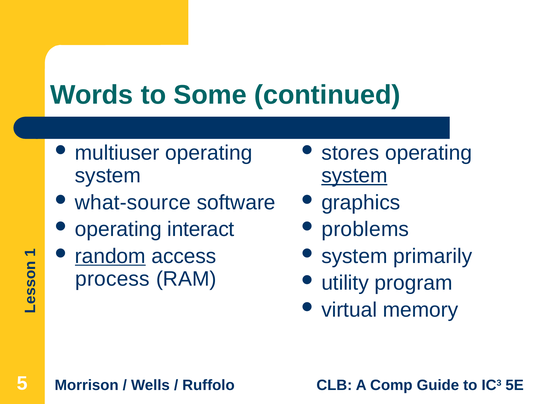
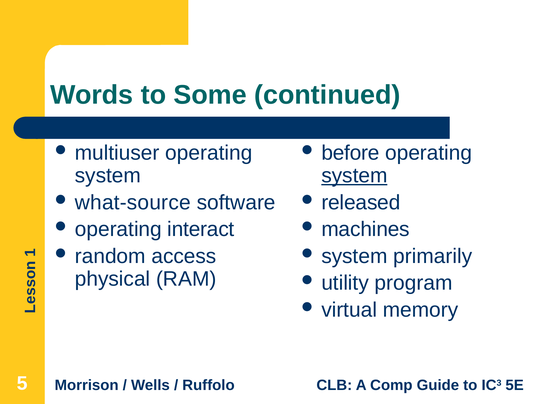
stores: stores -> before (350, 153)
graphics: graphics -> released (361, 202)
problems: problems -> machines (366, 229)
random underline: present -> none (110, 256)
process: process -> physical (113, 278)
